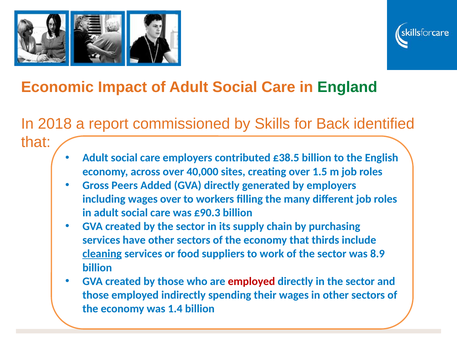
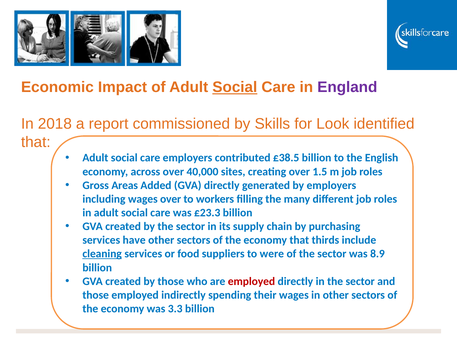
Social underline: none -> present (235, 87)
England colour: green -> purple (347, 87)
Back: Back -> Look (333, 124)
Peers: Peers -> Areas (125, 185)
£90.3: £90.3 -> £23.3 (207, 213)
work: work -> were (272, 254)
1.4: 1.4 -> 3.3 (175, 309)
